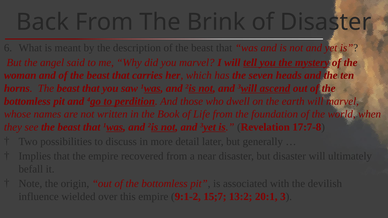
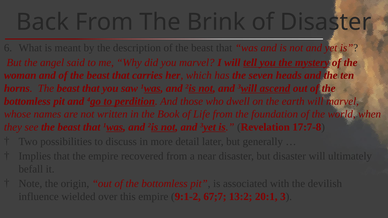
15;7: 15;7 -> 67;7 (215, 197)
